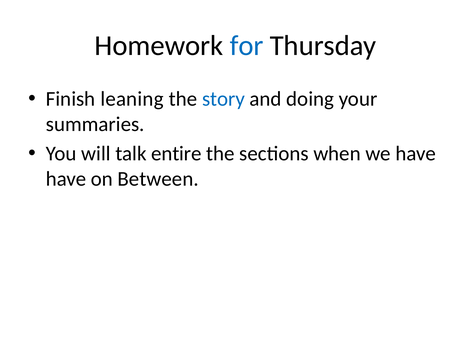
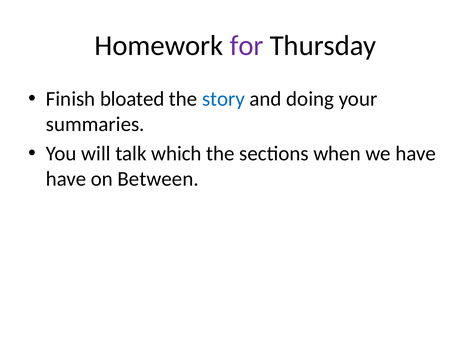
for colour: blue -> purple (247, 46)
leaning: leaning -> bloated (132, 99)
entire: entire -> which (176, 153)
